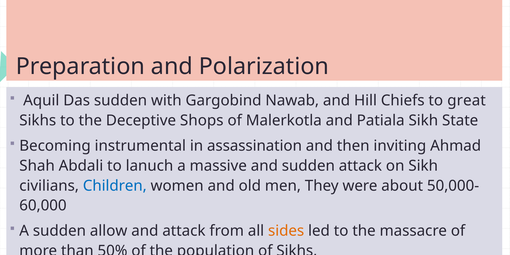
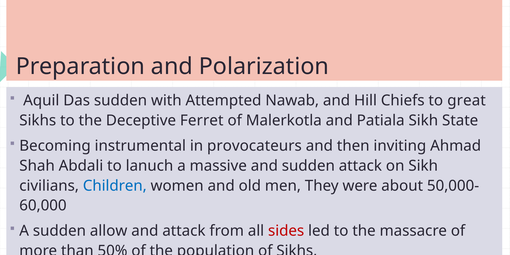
Gargobind: Gargobind -> Attempted (223, 101)
Shops: Shops -> Ferret (202, 121)
assassination: assassination -> provocateurs (254, 146)
sides colour: orange -> red (286, 231)
